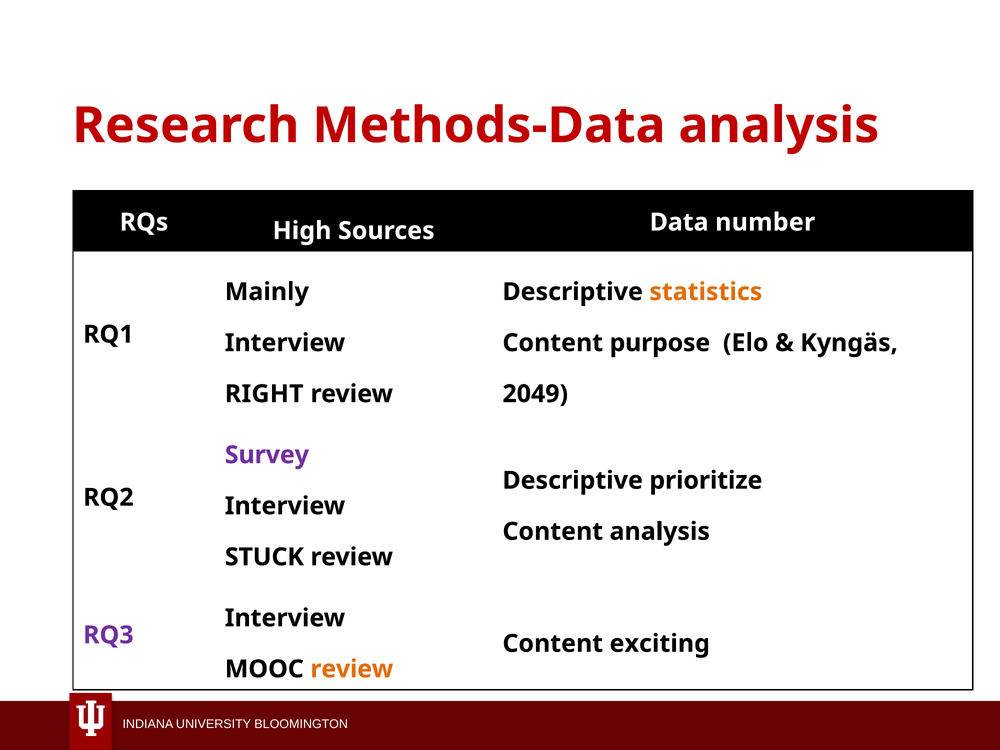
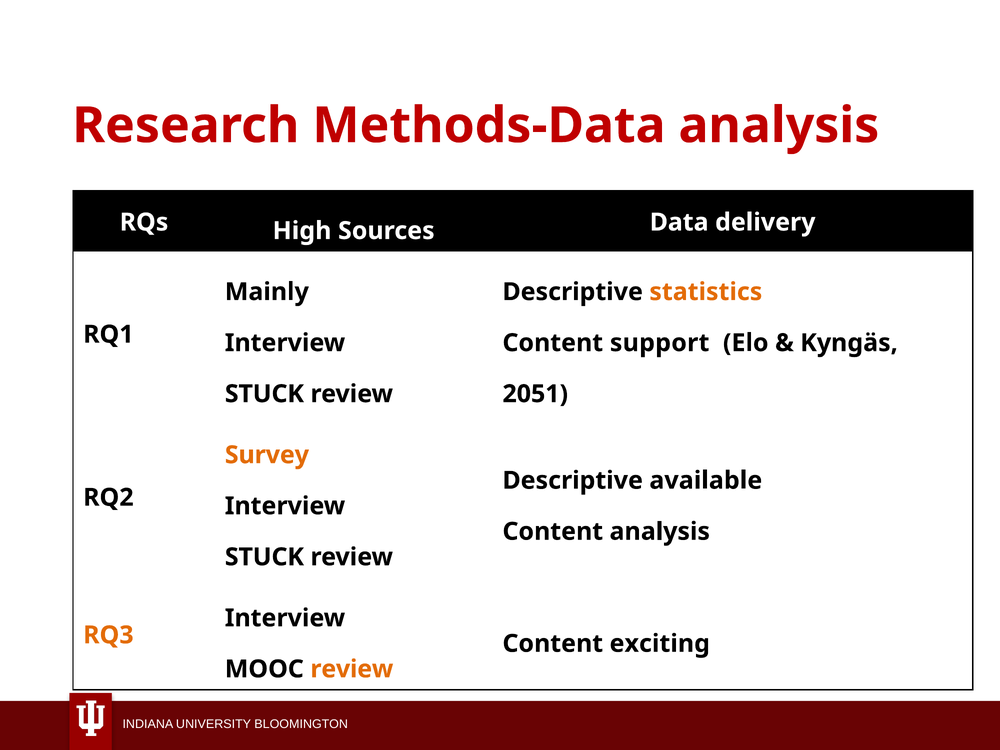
number: number -> delivery (765, 222)
purpose: purpose -> support (660, 343)
RIGHT: RIGHT -> STUCK (264, 394)
2049: 2049 -> 2051 (535, 394)
Survey colour: purple -> orange (267, 455)
prioritize: prioritize -> available (706, 480)
RQ3 colour: purple -> orange (108, 635)
